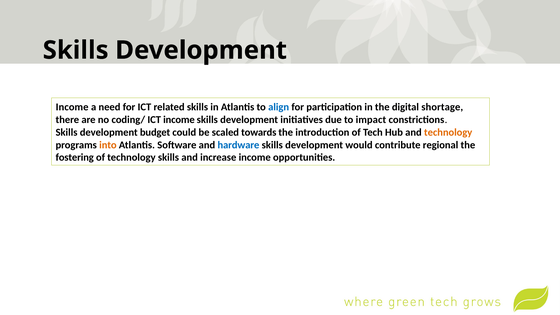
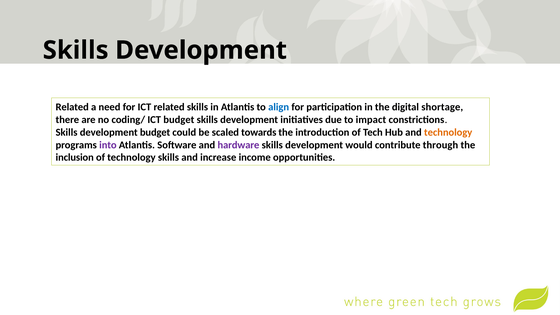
Income: Income -> Related (72, 107)
ICT income: income -> budget (179, 120)
into colour: orange -> purple (108, 145)
hardware colour: blue -> purple (238, 145)
regional: regional -> through (440, 145)
fostering: fostering -> inclusion (75, 157)
